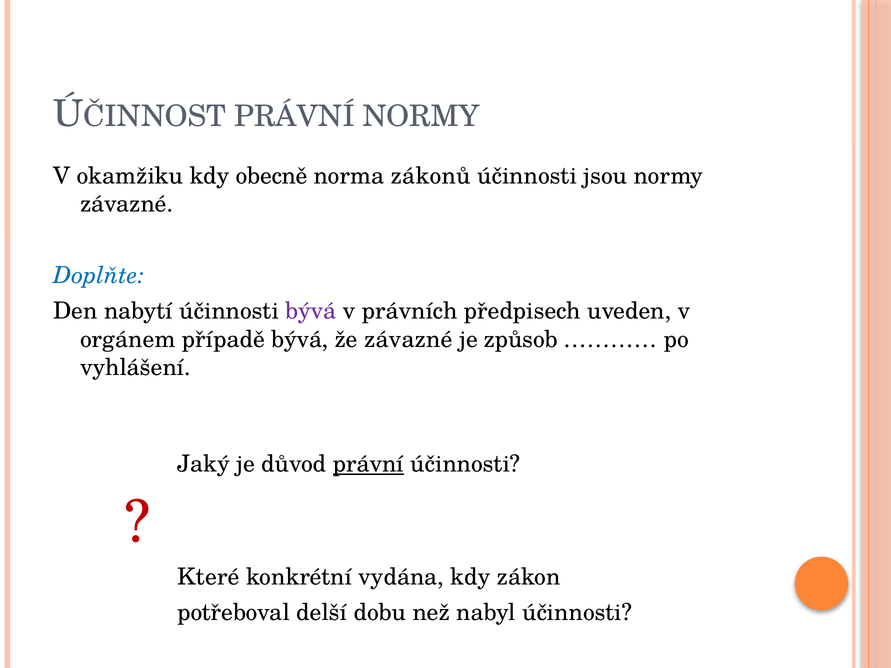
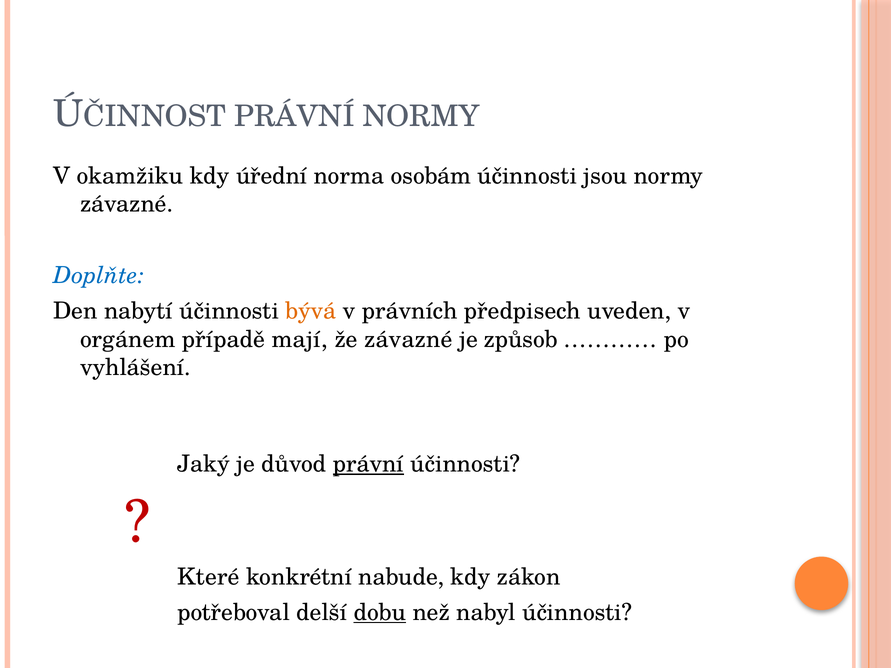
obecně: obecně -> úřední (272, 176)
zákonů: zákonů -> osobám (431, 176)
bývá colour: purple -> orange (311, 311)
případě bývá: bývá -> mají (300, 339)
vydána: vydána -> nabude (401, 577)
dobu underline: none -> present (380, 613)
